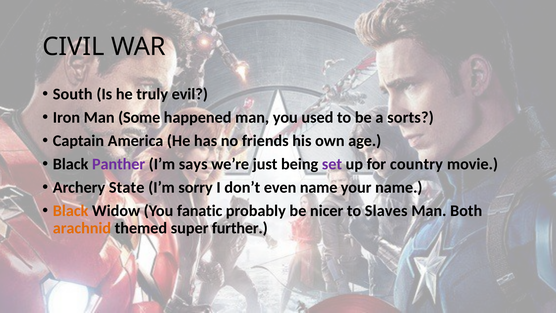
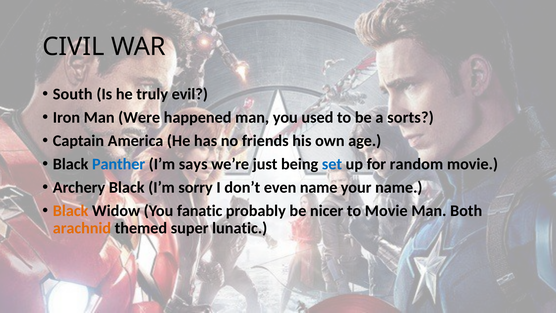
Some: Some -> Were (139, 117)
Panther colour: purple -> blue (119, 164)
set colour: purple -> blue (332, 164)
country: country -> random (416, 164)
Archery State: State -> Black (127, 187)
to Slaves: Slaves -> Movie (386, 211)
further: further -> lunatic (240, 228)
